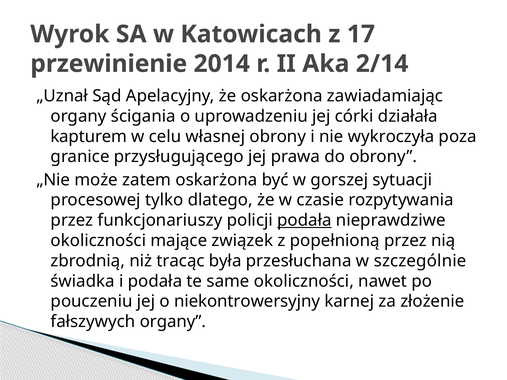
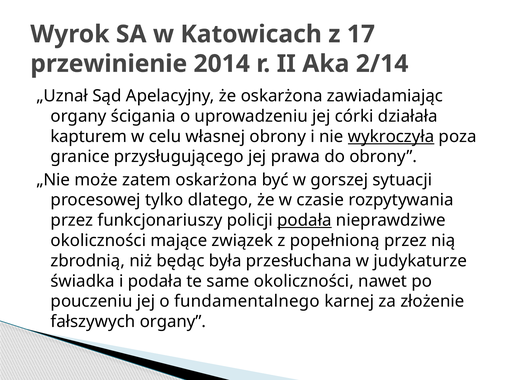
wykroczyła underline: none -> present (391, 137)
tracąc: tracąc -> będąc (181, 261)
szczególnie: szczególnie -> judykaturze (420, 261)
niekontrowersyjny: niekontrowersyjny -> fundamentalnego (247, 302)
